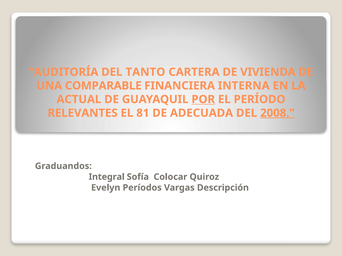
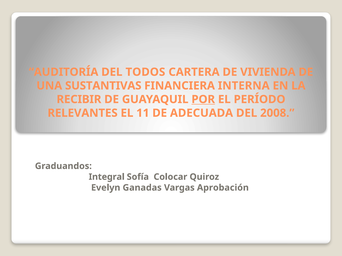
TANTO: TANTO -> TODOS (145, 72)
COMPARABLE: COMPARABLE -> SUSTANTIVAS (103, 86)
ACTUAL: ACTUAL -> RECIBIR (79, 100)
81: 81 -> 11 (143, 113)
2008 underline: present -> none (277, 113)
Períodos: Períodos -> Ganadas (142, 188)
Descripción: Descripción -> Aprobación (223, 188)
